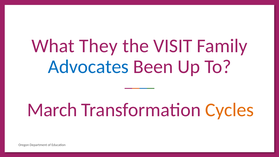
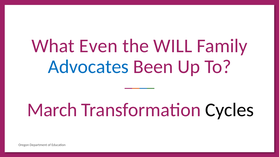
They: They -> Even (98, 46)
VISIT: VISIT -> WILL (173, 46)
Cycles colour: orange -> black (230, 110)
